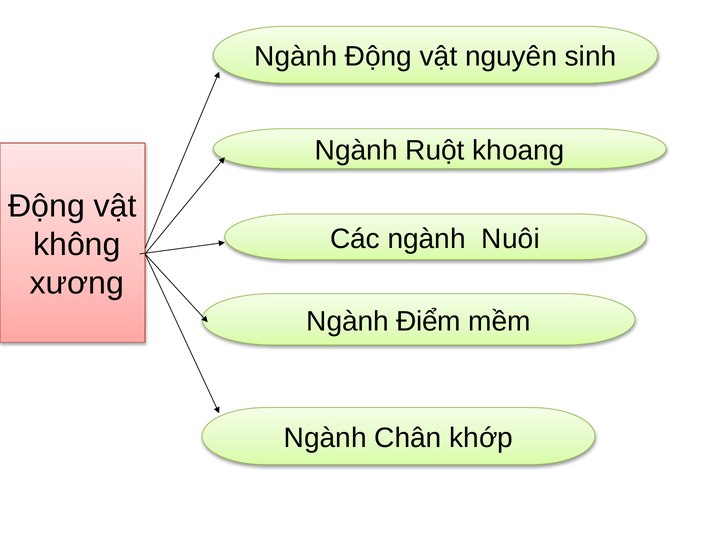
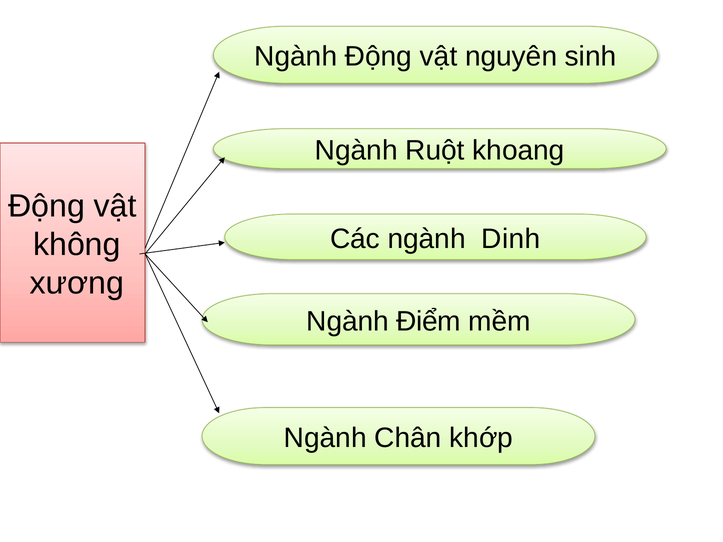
Nuôi: Nuôi -> Dinh (511, 239)
